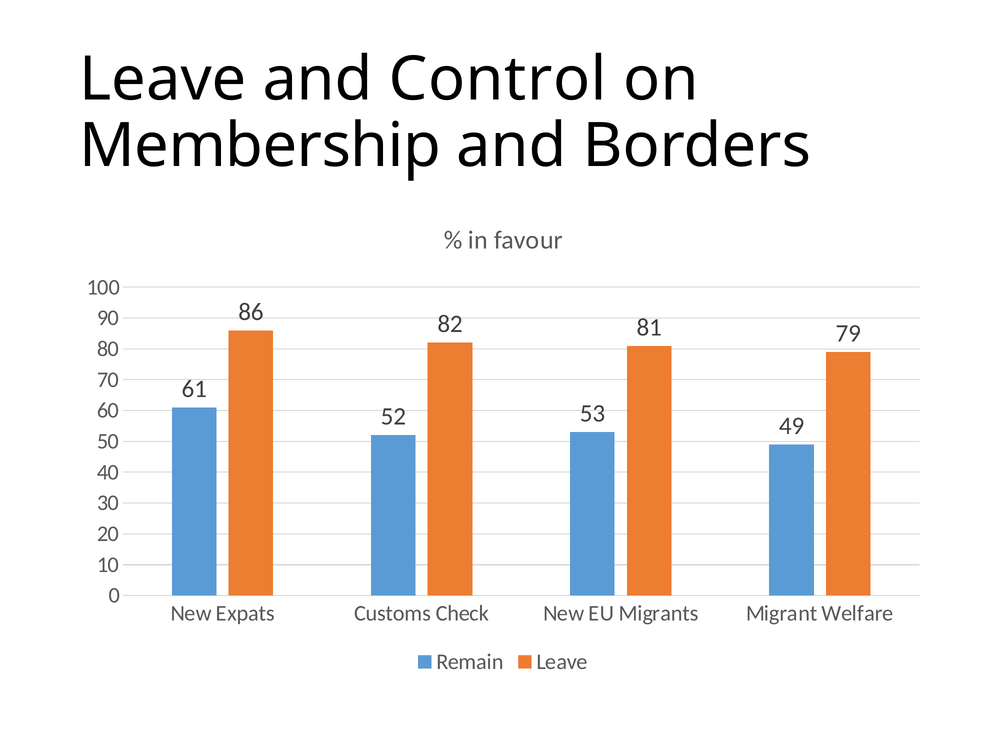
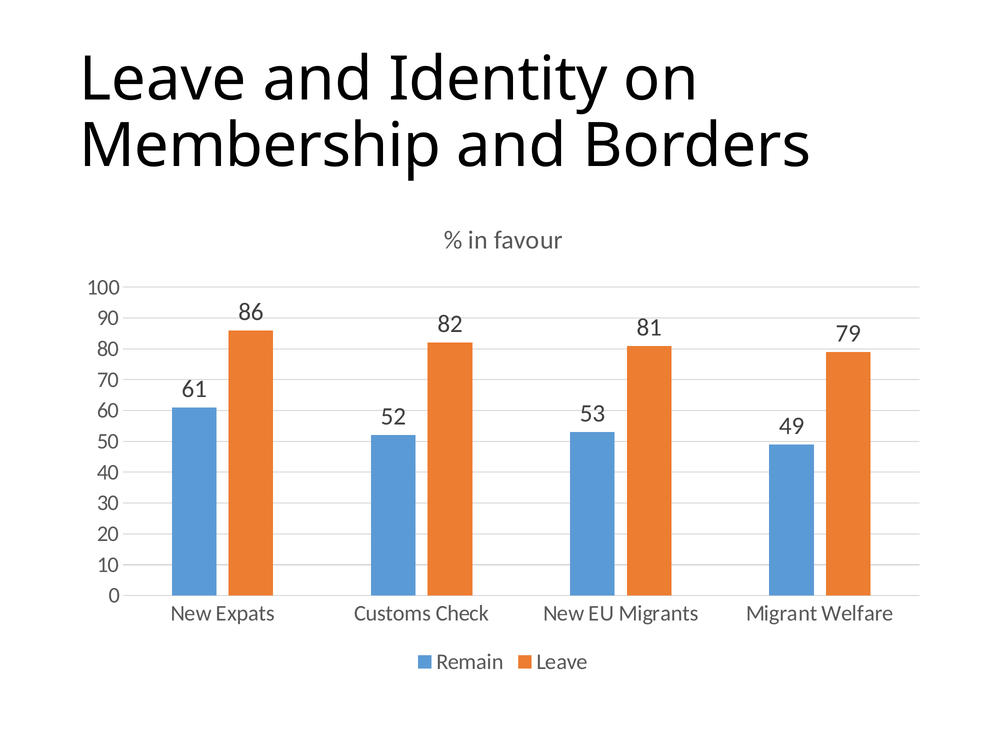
Control: Control -> Identity (498, 79)
